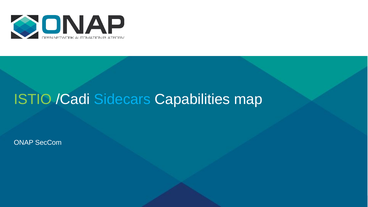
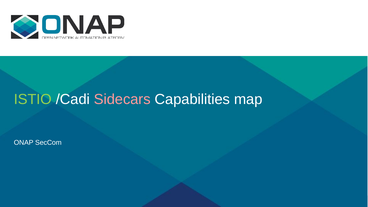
Sidecars colour: light blue -> pink (122, 99)
